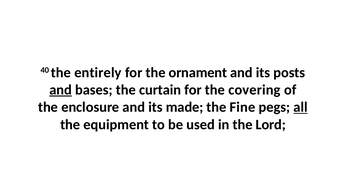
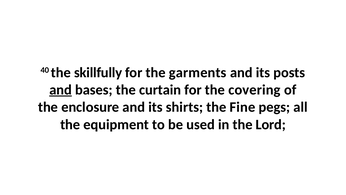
entirely: entirely -> skillfully (98, 72)
ornament: ornament -> garments (198, 72)
made: made -> shirts (184, 107)
all underline: present -> none (300, 107)
